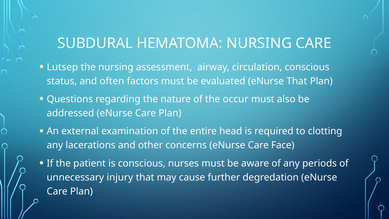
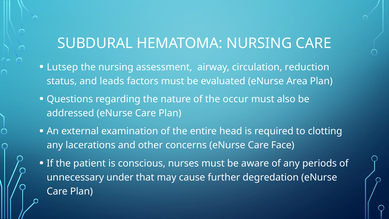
circulation conscious: conscious -> reduction (307, 67)
often: often -> leads (112, 81)
eNurse That: That -> Area (297, 81)
injury: injury -> under (120, 177)
